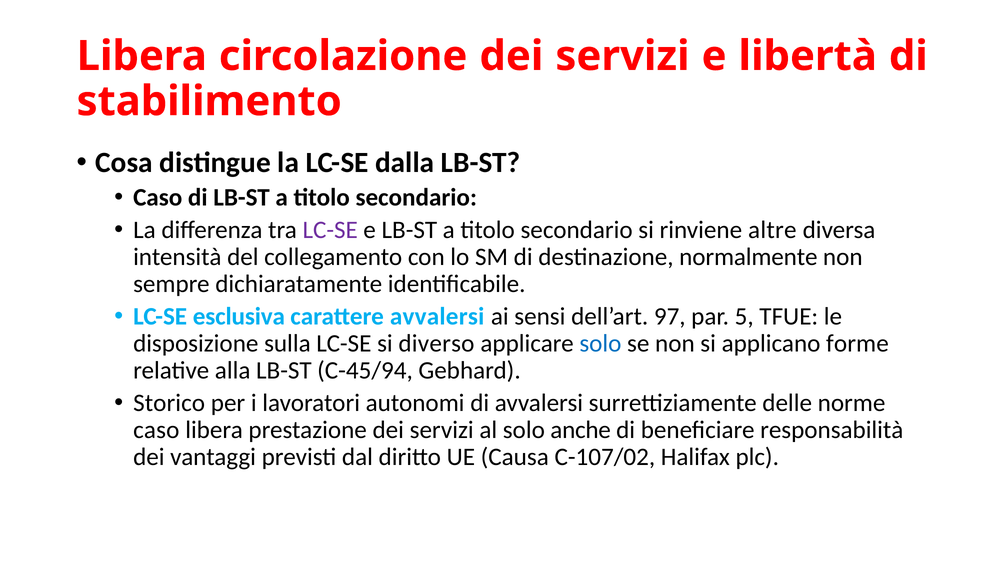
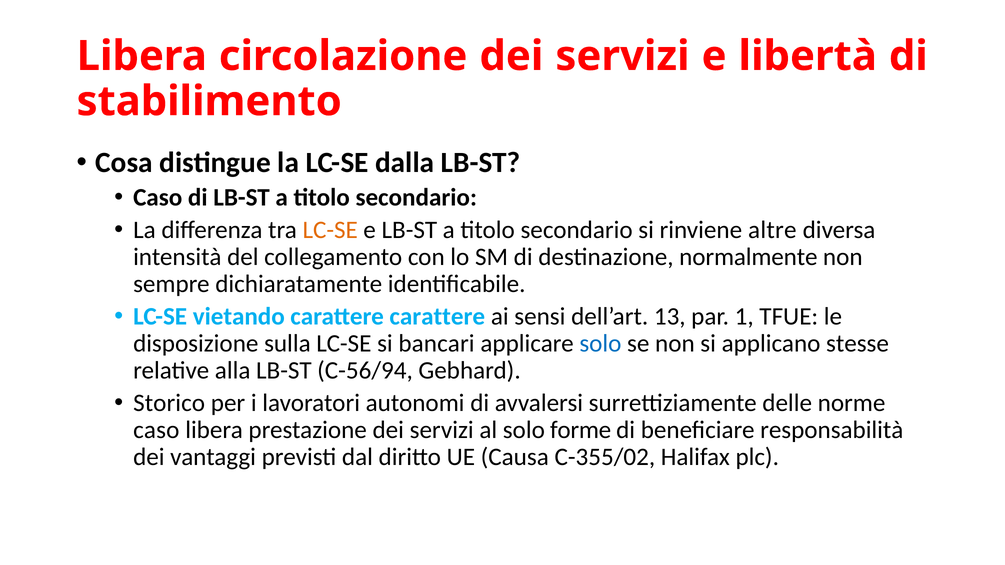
LC-SE colour: purple -> orange (330, 230)
esclusiva: esclusiva -> vietando (239, 316)
carattere avvalersi: avvalersi -> carattere (437, 316)
97: 97 -> 13 (670, 316)
5: 5 -> 1 (744, 316)
diverso: diverso -> bancari (437, 344)
forme: forme -> stesse (858, 344)
C-45/94: C-45/94 -> C-56/94 (365, 371)
anche: anche -> forme (581, 430)
C-107/02: C-107/02 -> C-355/02 (605, 457)
